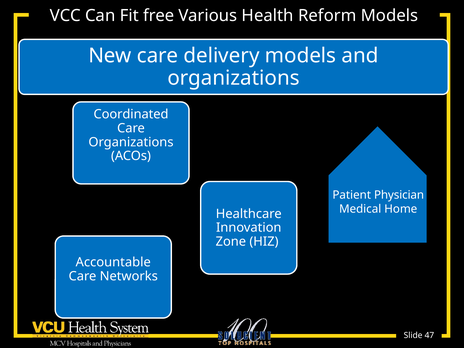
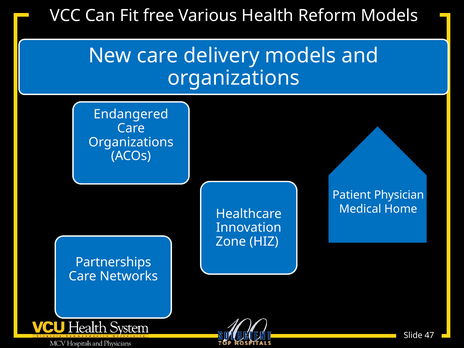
Coordinated: Coordinated -> Endangered (131, 114)
Accountable: Accountable -> Partnerships (113, 262)
